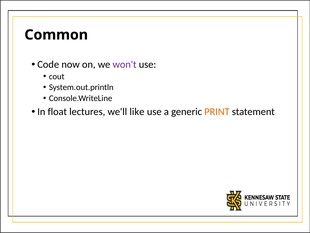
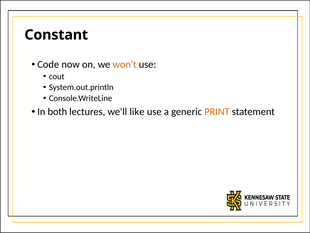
Common: Common -> Constant (56, 35)
won't colour: purple -> orange (125, 64)
float: float -> both (57, 112)
